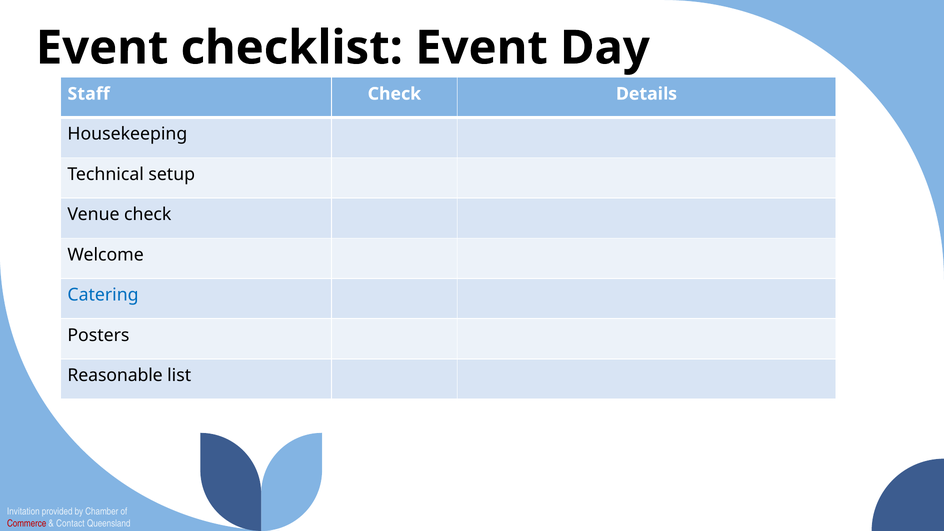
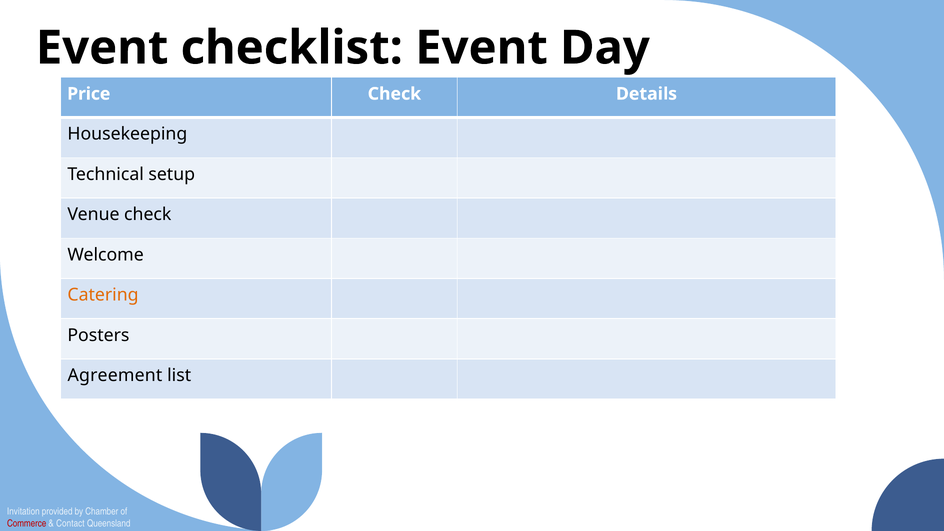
Staff: Staff -> Price (89, 94)
Catering colour: blue -> orange (103, 295)
Reasonable: Reasonable -> Agreement (115, 375)
